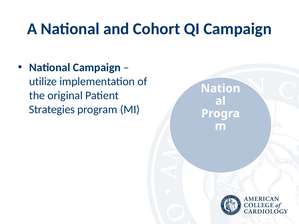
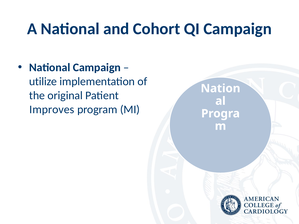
Strategies: Strategies -> Improves (52, 110)
